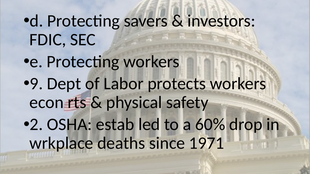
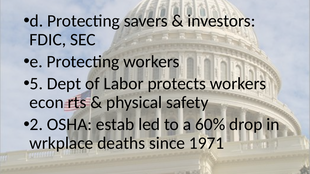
9: 9 -> 5 (36, 84)
